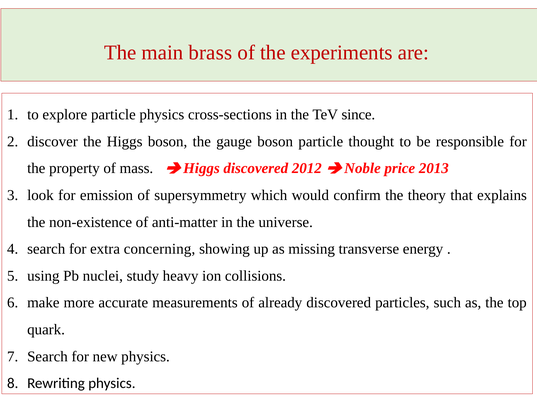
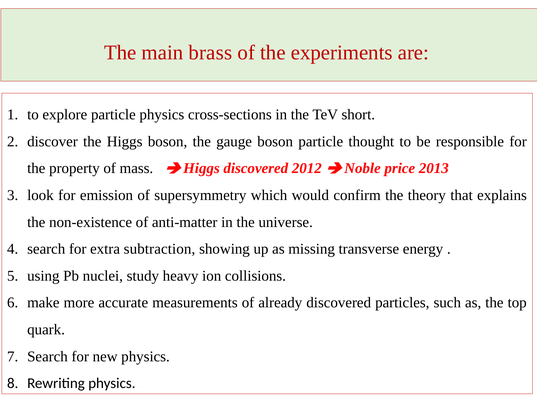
since: since -> short (358, 115)
concerning: concerning -> subtraction (159, 249)
